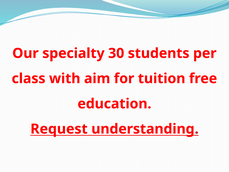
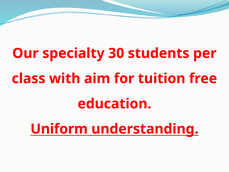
Request: Request -> Uniform (59, 129)
